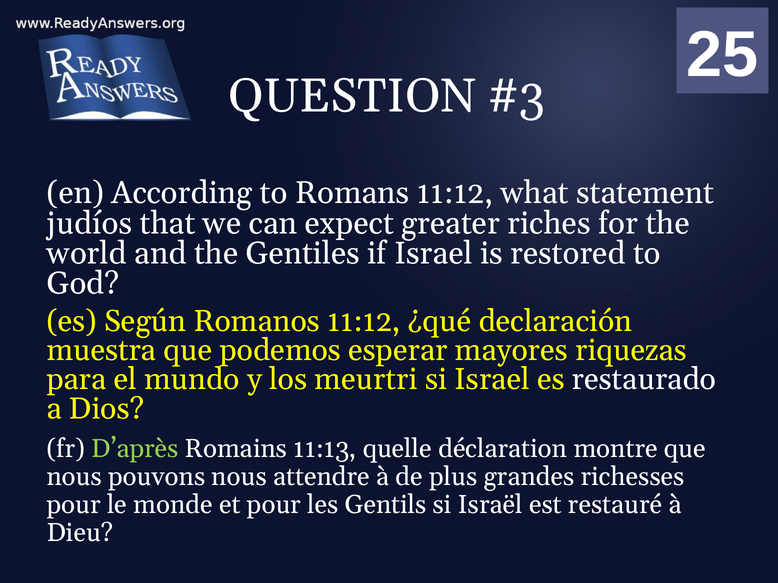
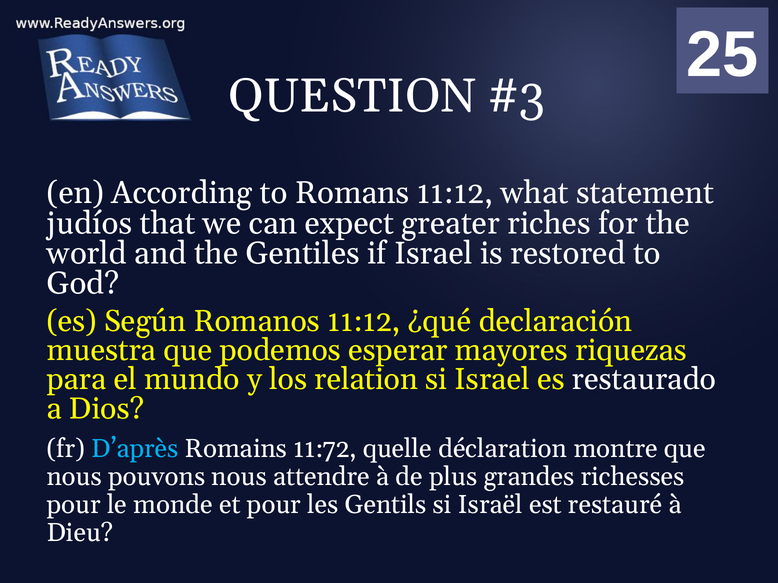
meurtri: meurtri -> relation (366, 380)
D’après colour: light green -> light blue (135, 449)
11:13: 11:13 -> 11:72 (325, 449)
